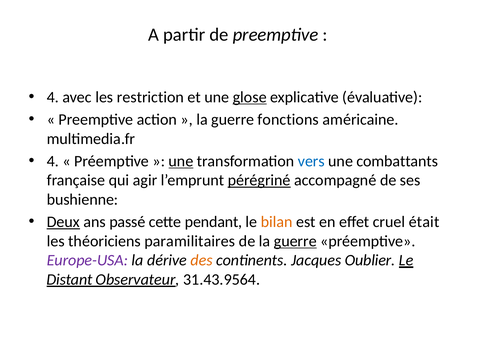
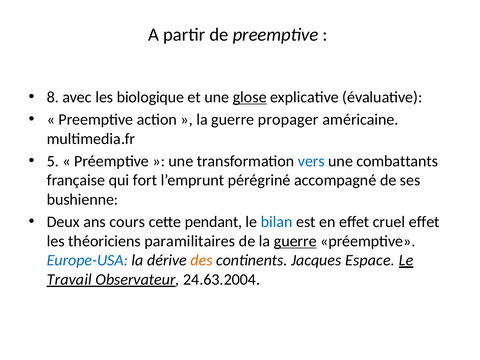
4: 4 -> 8 (53, 97)
restriction: restriction -> biologique (150, 97)
fonctions: fonctions -> propager (288, 120)
4: 4 -> 5 (53, 161)
une underline: present -> none (181, 161)
agir: agir -> fort (145, 180)
pérégriné underline: present -> none (259, 180)
Deux underline: present -> none (63, 222)
passé: passé -> cours (127, 222)
bilan colour: orange -> blue (277, 222)
cruel était: était -> effet (424, 222)
Europe-USA colour: purple -> blue (87, 260)
Oublier: Oublier -> Espace (370, 260)
Distant: Distant -> Travail (69, 280)
31.43.9564: 31.43.9564 -> 24.63.2004 (222, 280)
